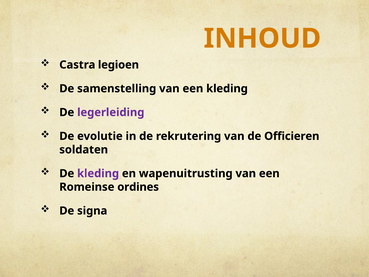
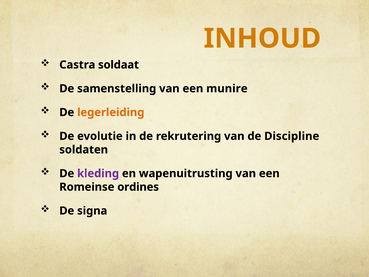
legioen: legioen -> soldaat (118, 65)
een kleding: kleding -> munire (227, 89)
legerleiding colour: purple -> orange (111, 112)
Officieren: Officieren -> Discipline (292, 136)
